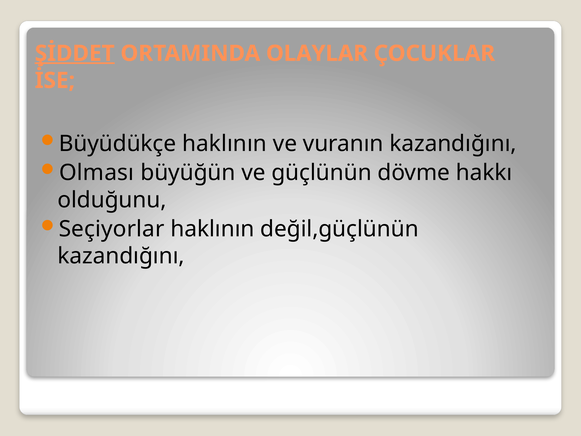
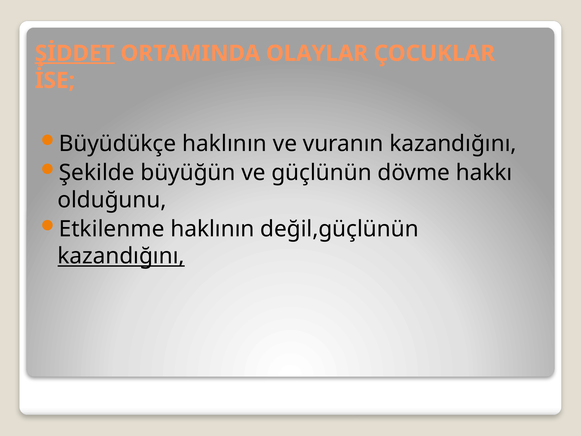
Olması: Olması -> Şekilde (97, 173)
Seçiyorlar: Seçiyorlar -> Etkilenme (112, 229)
kazandığını underline: none -> present (121, 256)
